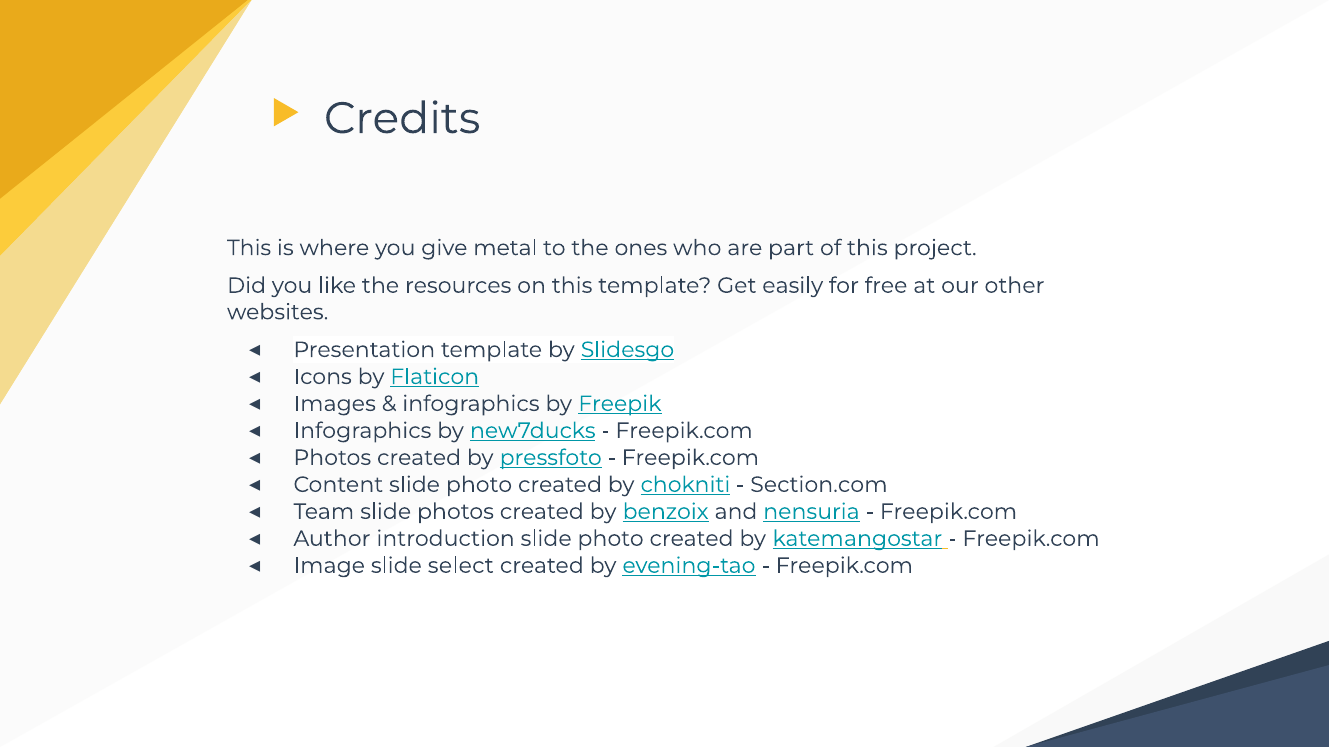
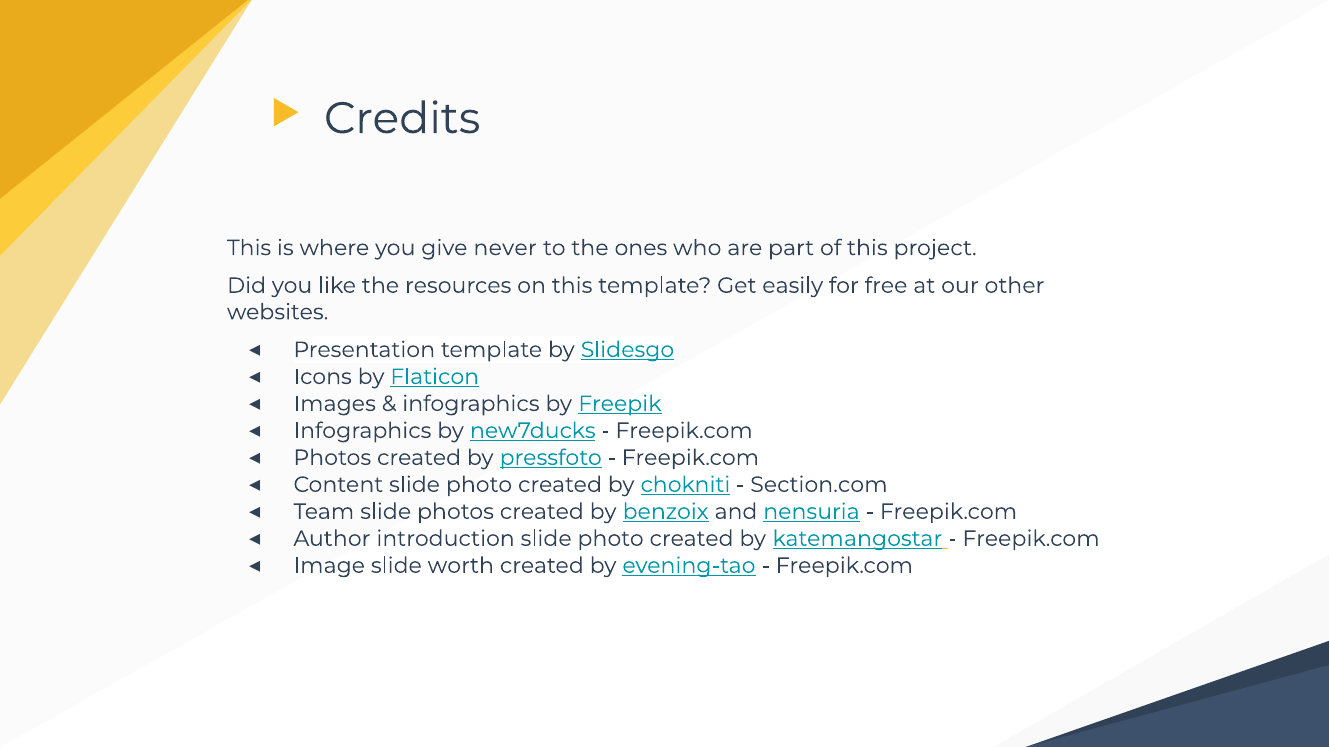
metal: metal -> never (505, 248)
select: select -> worth (461, 566)
